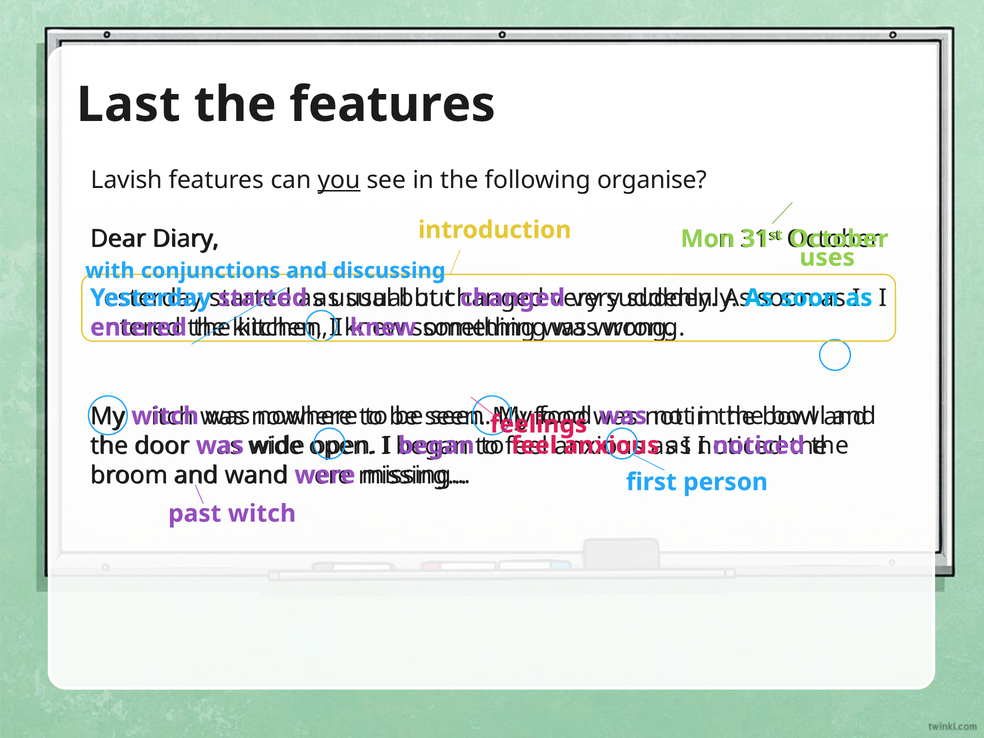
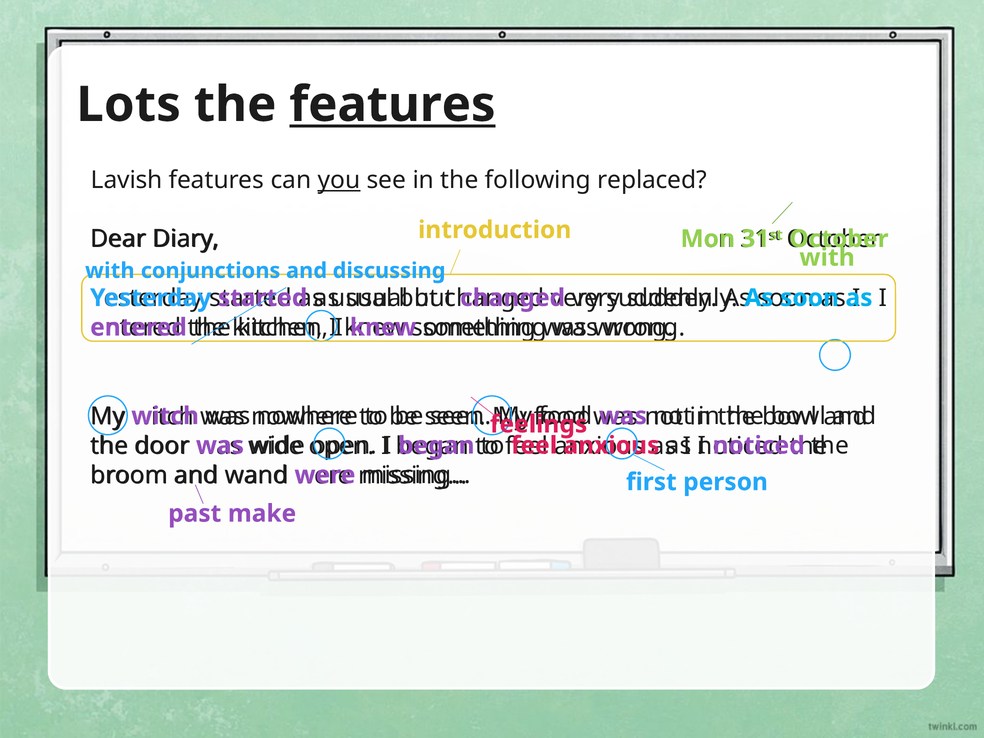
Last: Last -> Lots (129, 105)
features underline: none -> present (392, 105)
organise: organise -> replaced (652, 180)
uses: uses -> with (827, 258)
past witch: witch -> make (262, 514)
